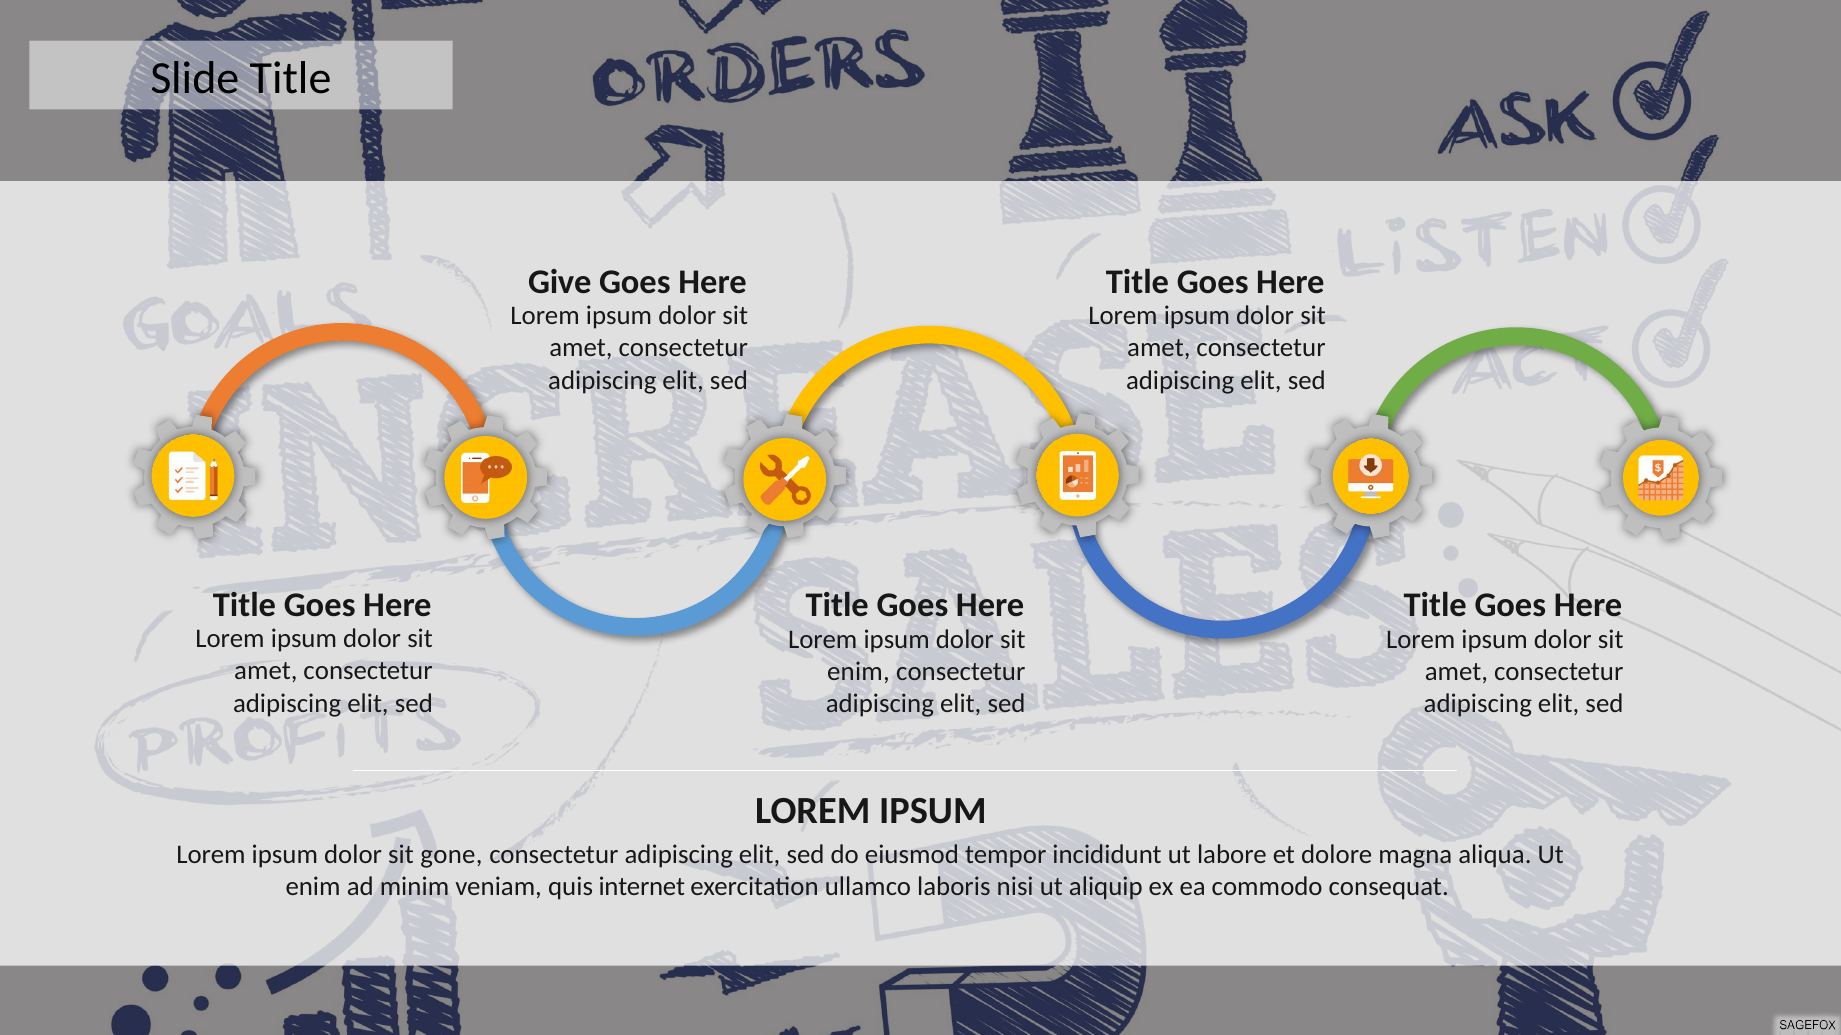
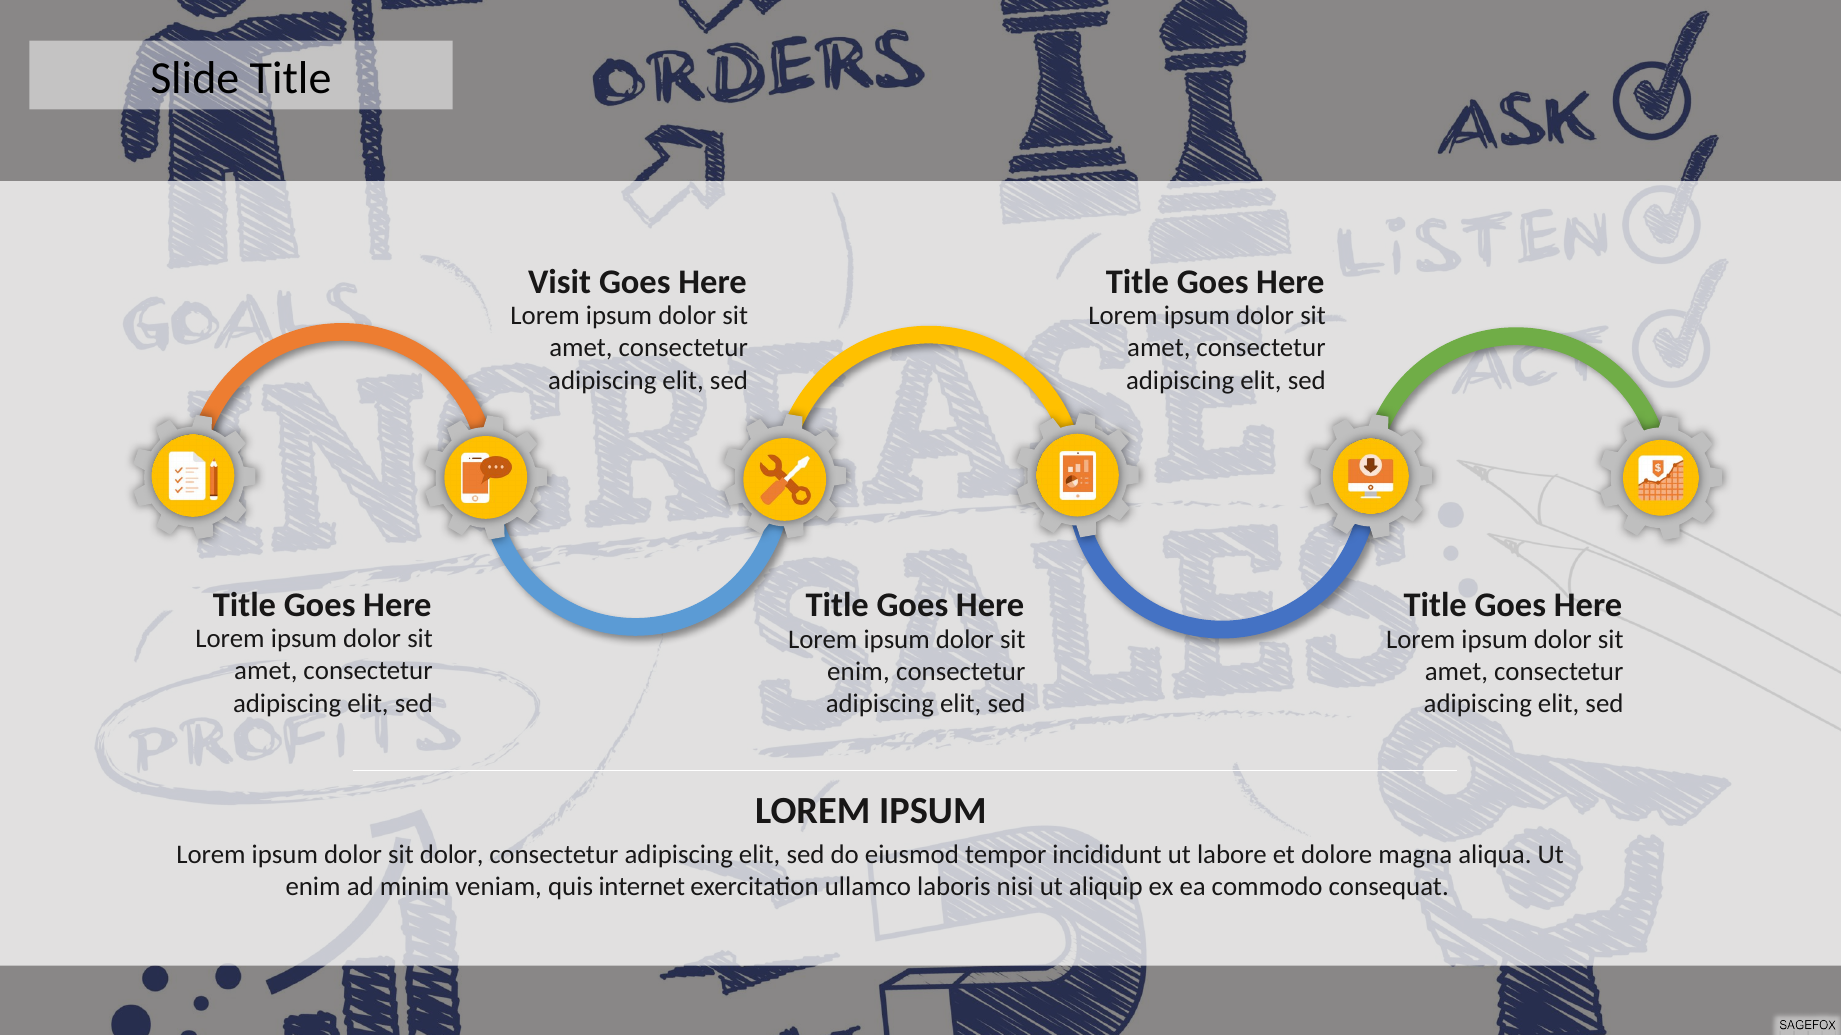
Give: Give -> Visit (560, 282)
sit gone: gone -> dolor (452, 855)
